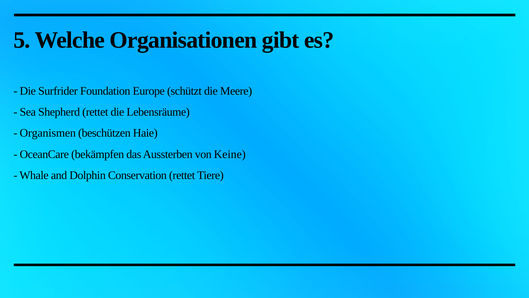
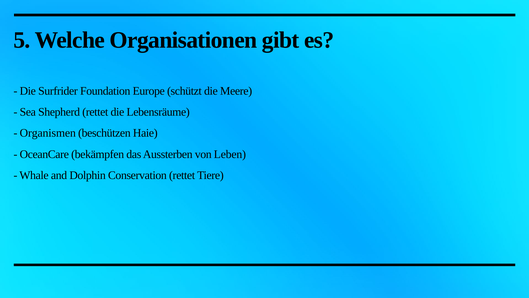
Keine: Keine -> Leben (230, 154)
